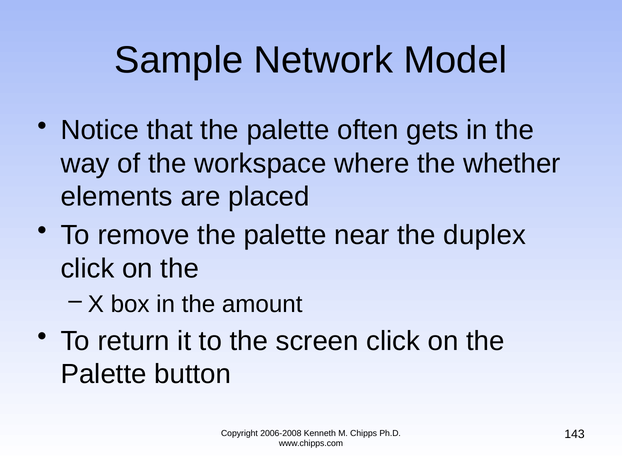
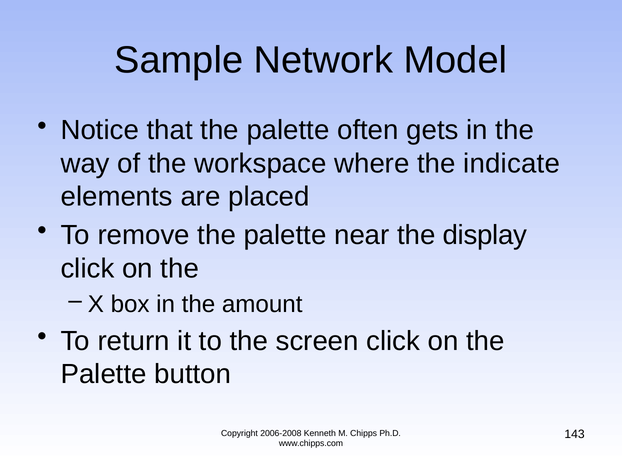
whether: whether -> indicate (512, 164)
duplex: duplex -> display (485, 236)
